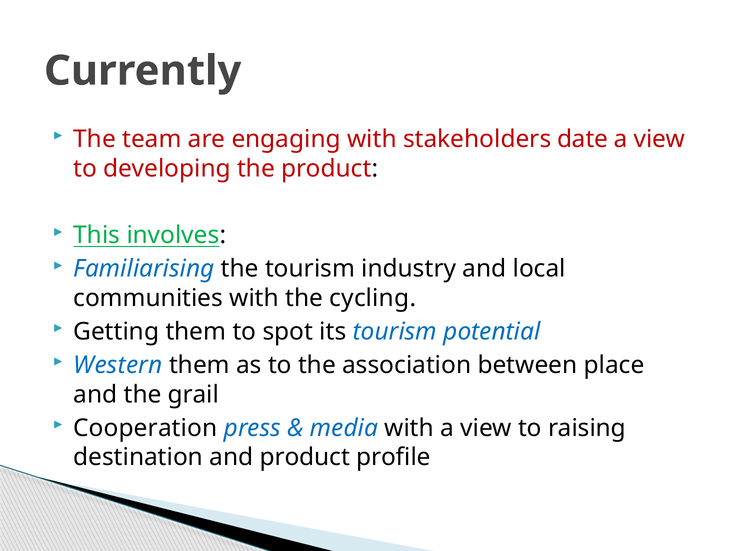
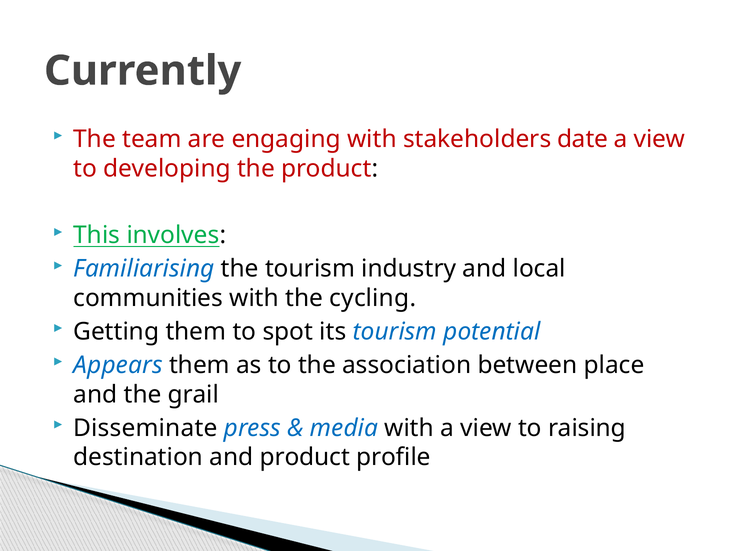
Western: Western -> Appears (118, 365)
Cooperation: Cooperation -> Disseminate (145, 428)
